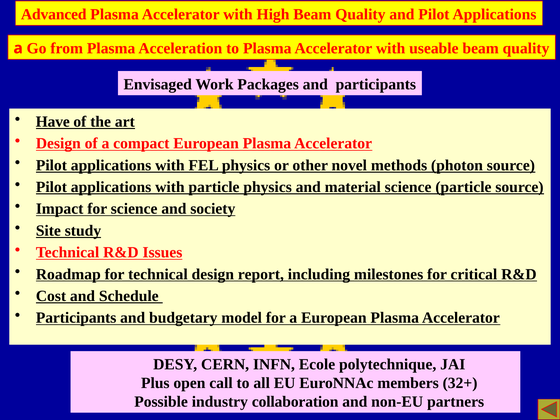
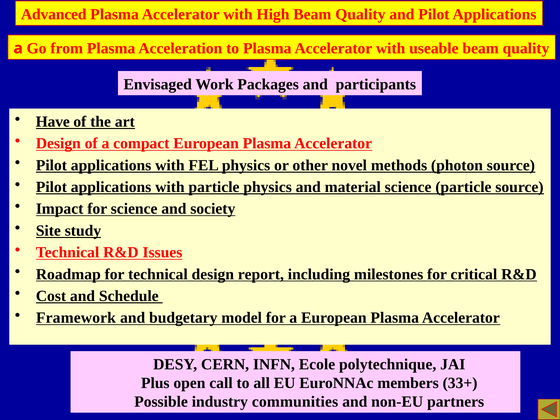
Participants: Participants -> Framework (76, 318)
32+: 32+ -> 33+ (460, 383)
collaboration: collaboration -> communities (295, 402)
